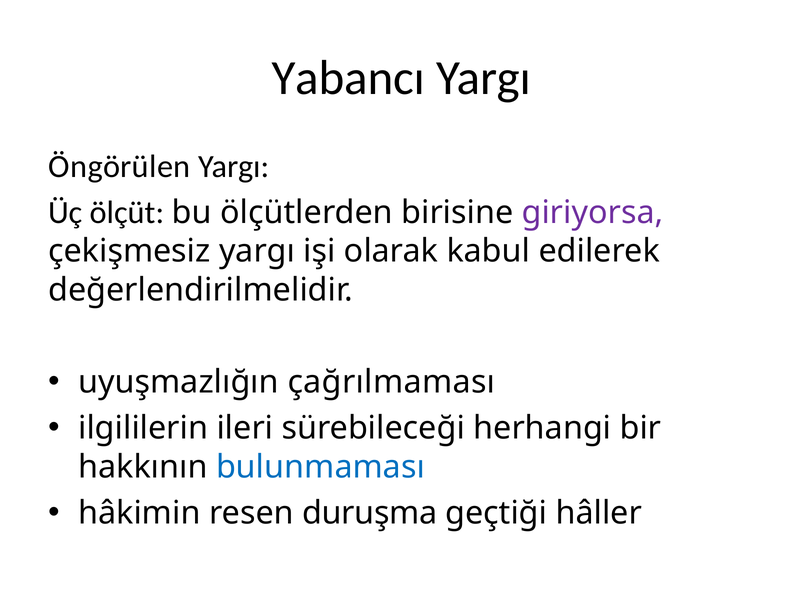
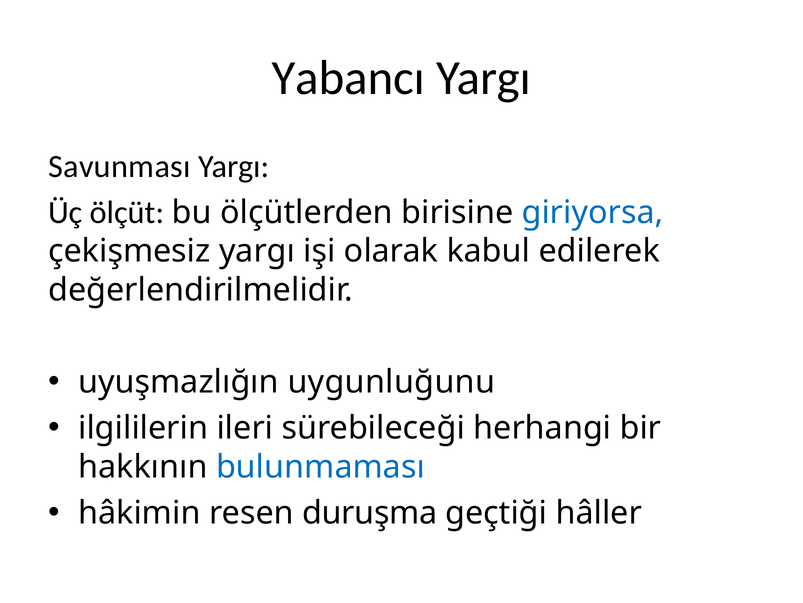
Öngörülen: Öngörülen -> Savunması (119, 166)
giriyorsa colour: purple -> blue (593, 212)
çağrılmaması: çağrılmaması -> uygunluğunu (391, 382)
